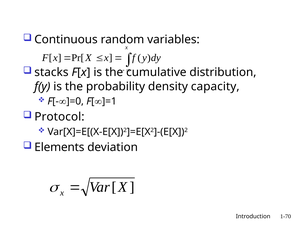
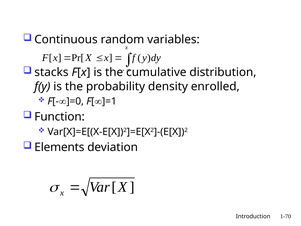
capacity: capacity -> enrolled (215, 86)
Protocol: Protocol -> Function (60, 117)
